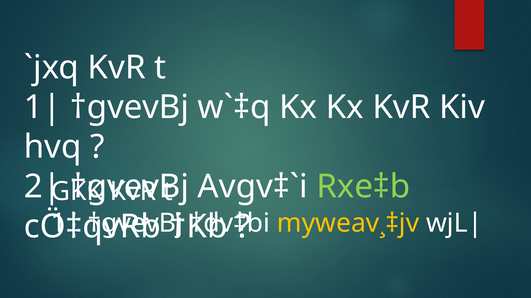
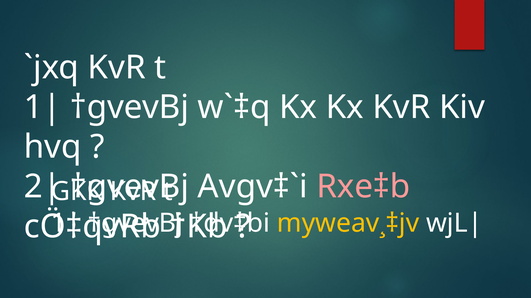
Rxe‡b colour: light green -> pink (363, 187)
